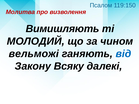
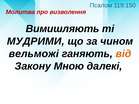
МОЛОДИЙ: МОЛОДИЙ -> МУДРИМИ (36, 41)
від colour: blue -> orange (123, 54)
Всяку: Всяку -> Мною (69, 66)
